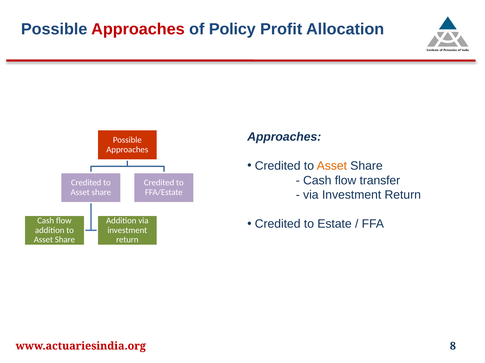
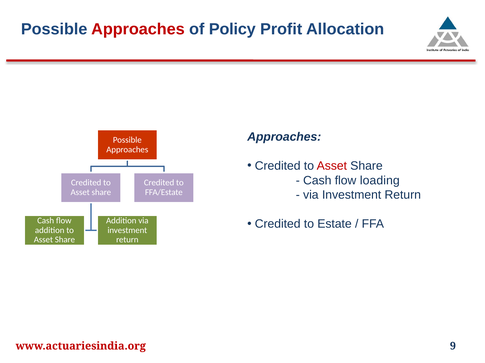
Asset colour: orange -> red (332, 166)
transfer: transfer -> loading (380, 181)
8: 8 -> 9 (453, 347)
